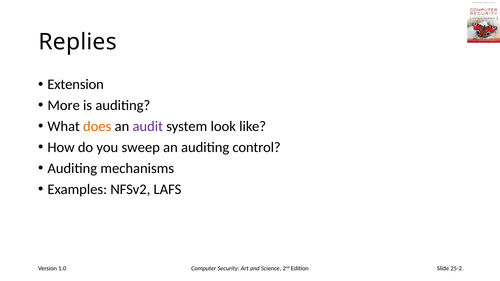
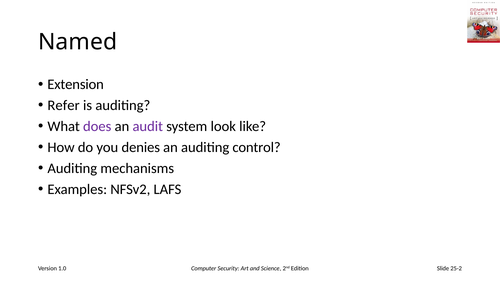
Replies: Replies -> Named (78, 42)
More: More -> Refer (64, 106)
does colour: orange -> purple (97, 126)
sweep: sweep -> denies (141, 147)
